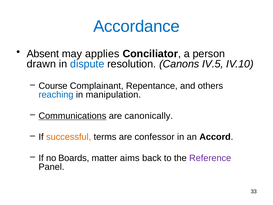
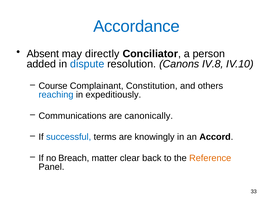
applies: applies -> directly (102, 54)
drawn: drawn -> added (41, 64)
IV.5: IV.5 -> IV.8 (213, 64)
Repentance: Repentance -> Constitution (152, 86)
manipulation: manipulation -> expeditiously (113, 95)
Communications underline: present -> none (72, 116)
successful colour: orange -> blue (69, 137)
confessor: confessor -> knowingly (155, 137)
Boards: Boards -> Breach (74, 158)
aims: aims -> clear (130, 158)
Reference colour: purple -> orange (210, 158)
